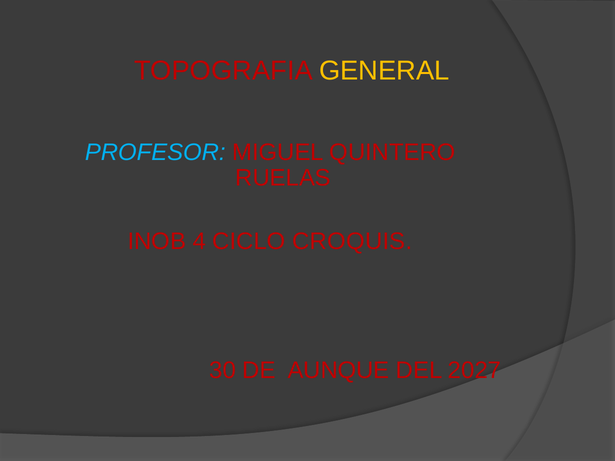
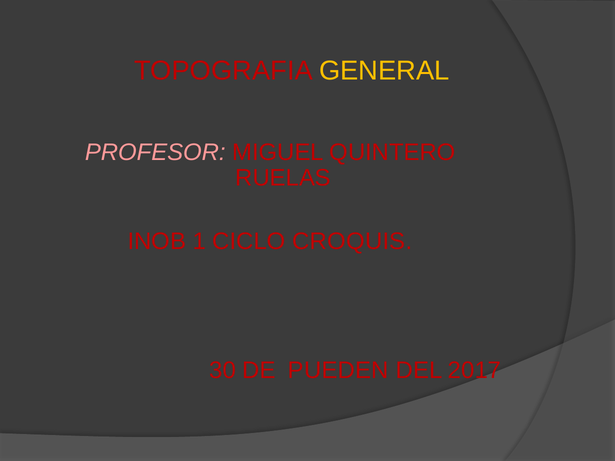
PROFESOR colour: light blue -> pink (155, 152)
4: 4 -> 1 (199, 241)
AUNQUE: AUNQUE -> PUEDEN (338, 371)
2027: 2027 -> 2017 (475, 371)
